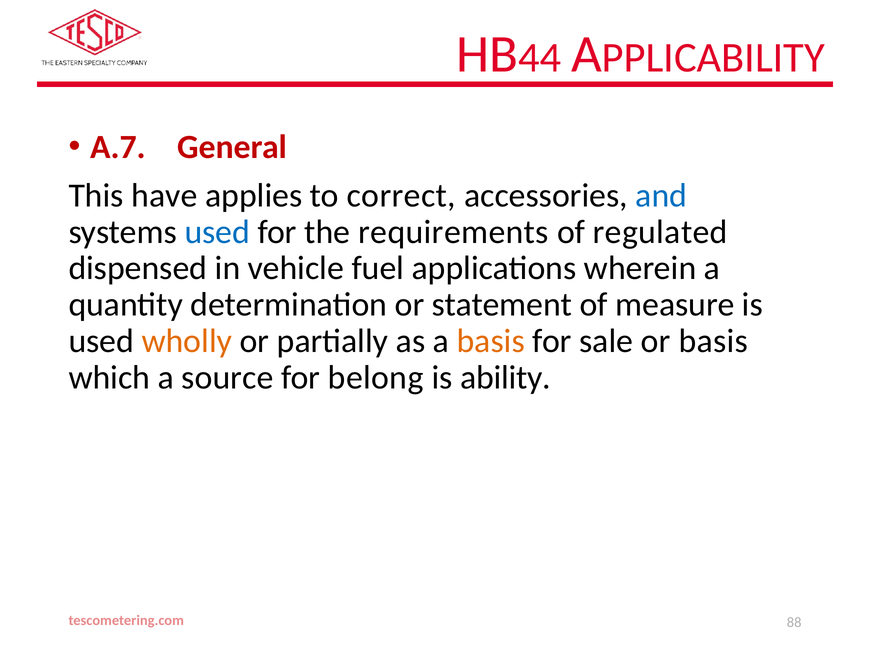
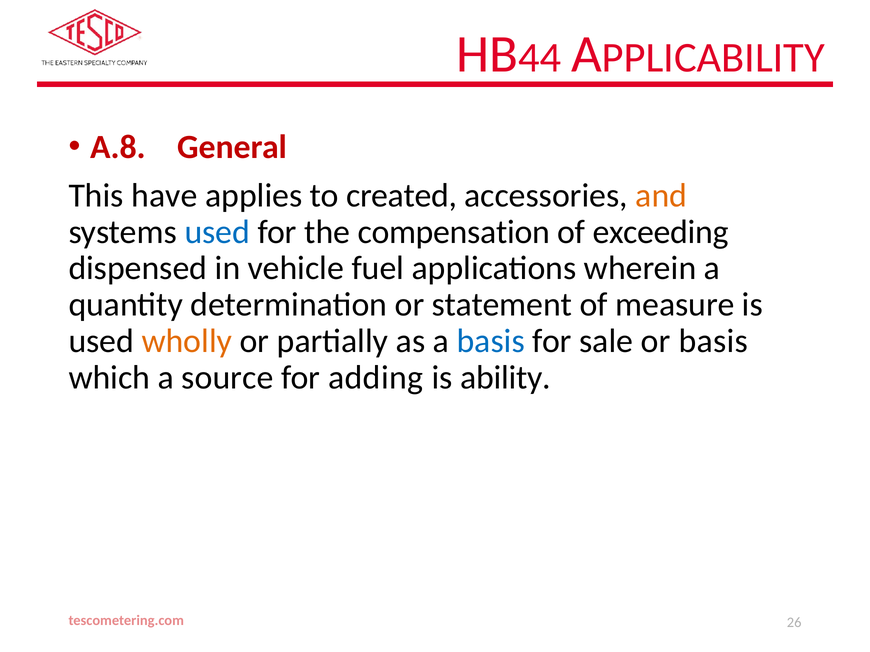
A.7: A.7 -> A.8 (118, 147)
correct: correct -> created (402, 196)
and colour: blue -> orange (661, 196)
requirements: requirements -> compensation (454, 232)
regulated: regulated -> exceeding (661, 232)
basis colour: orange -> blue (491, 341)
belong: belong -> adding (376, 378)
88: 88 -> 26 (794, 623)
